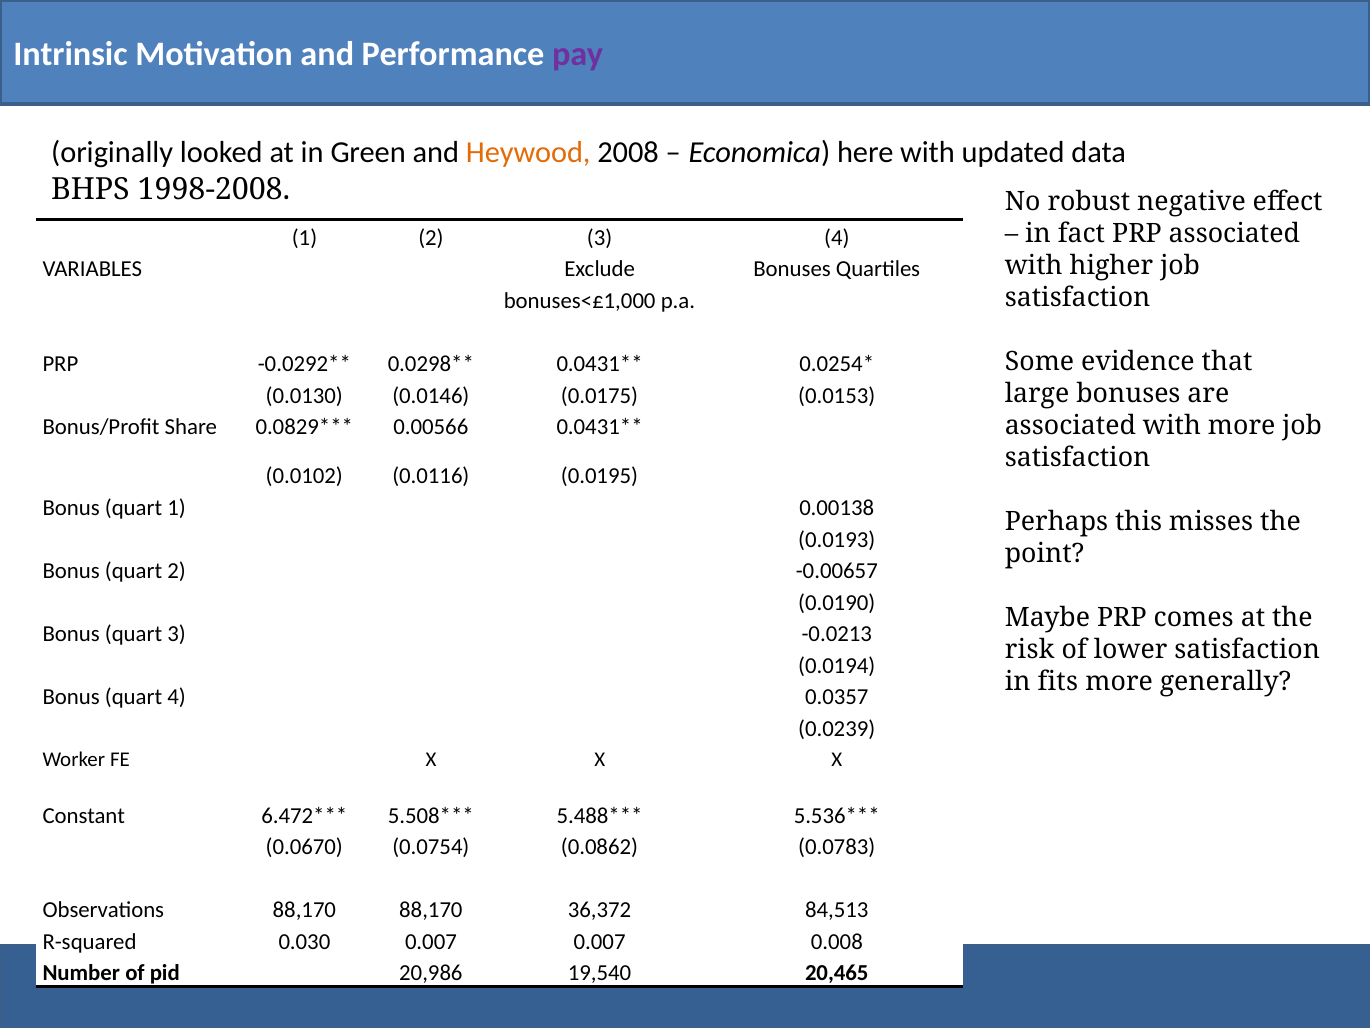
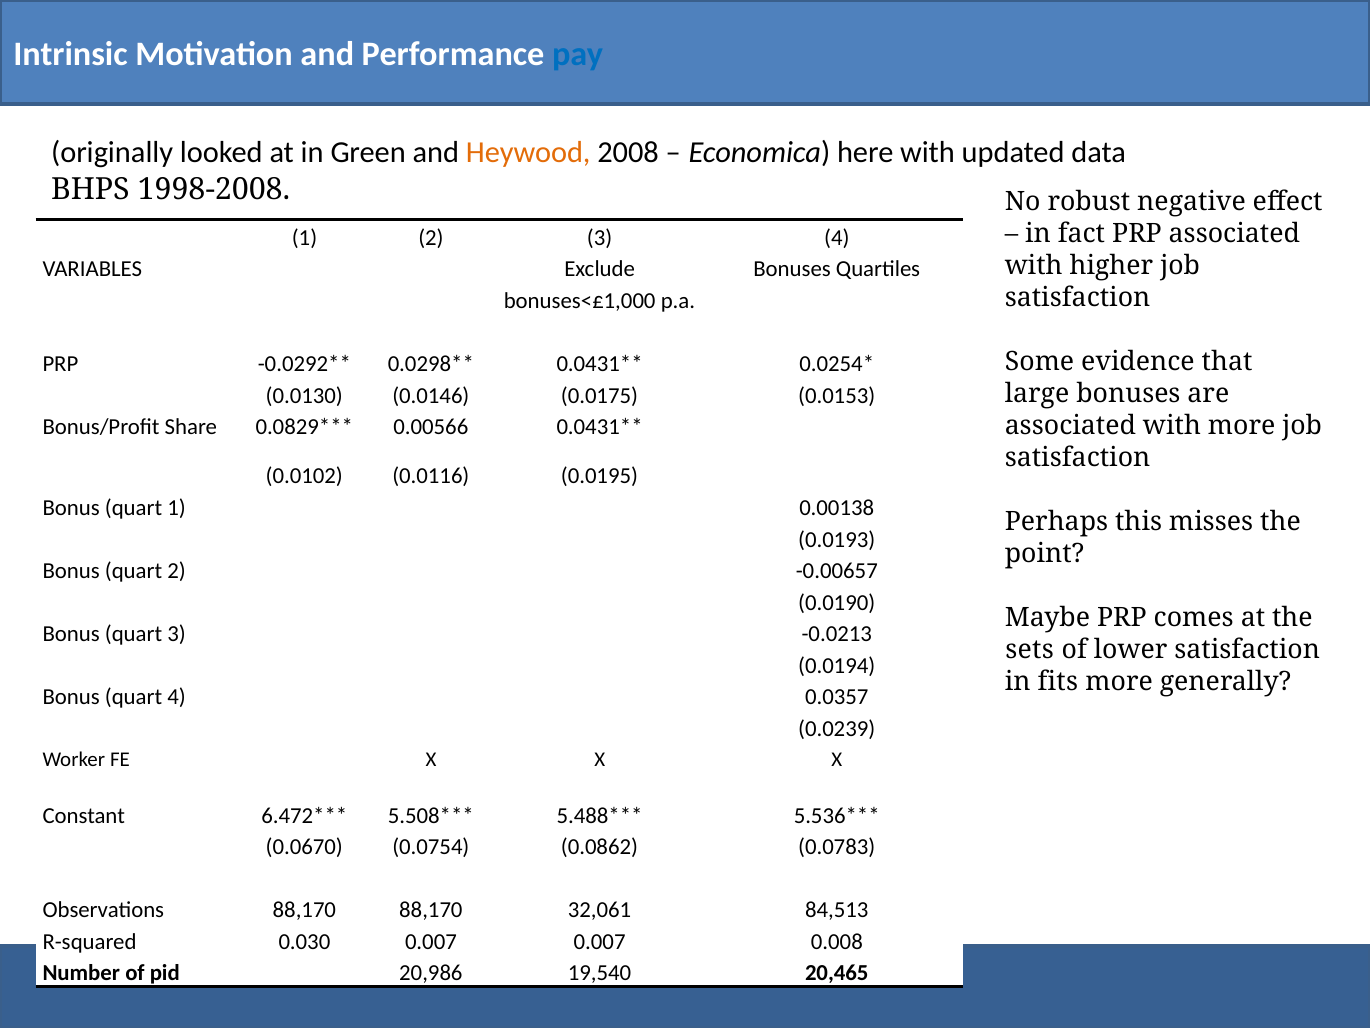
pay colour: purple -> blue (578, 54)
risk: risk -> sets (1030, 649)
36,372: 36,372 -> 32,061 (600, 910)
